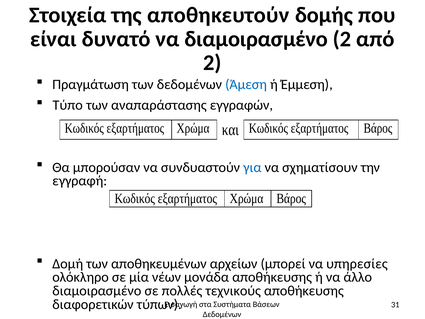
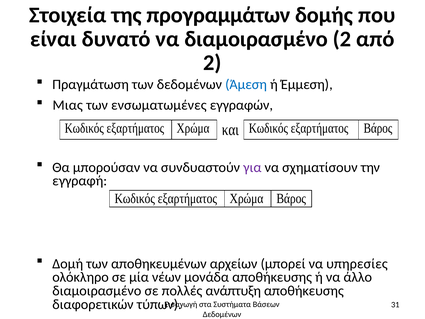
αποθηκευτούν: αποθηκευτούν -> προγραμμάτων (219, 15)
Τύπο: Τύπο -> Μιας (68, 105)
αναπαράστασης: αναπαράστασης -> ενσωματωμένες (159, 105)
για colour: blue -> purple (252, 167)
τεχνικούς: τεχνικούς -> ανάπτυξη (233, 291)
